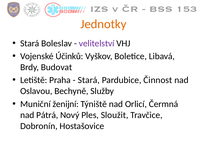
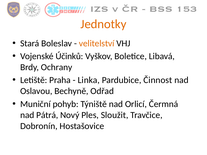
velitelství colour: purple -> orange (97, 43)
Budovat: Budovat -> Ochrany (57, 67)
Stará: Stará -> Linka (89, 80)
Služby: Služby -> Odřad (102, 91)
ženijní: ženijní -> pohyb (66, 104)
